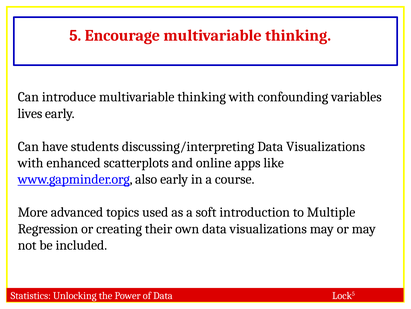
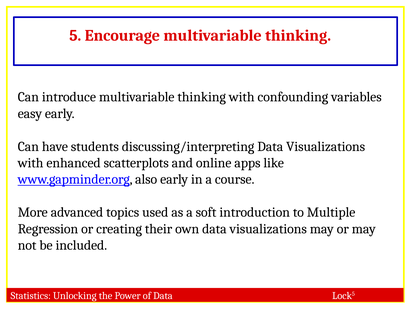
lives: lives -> easy (30, 113)
